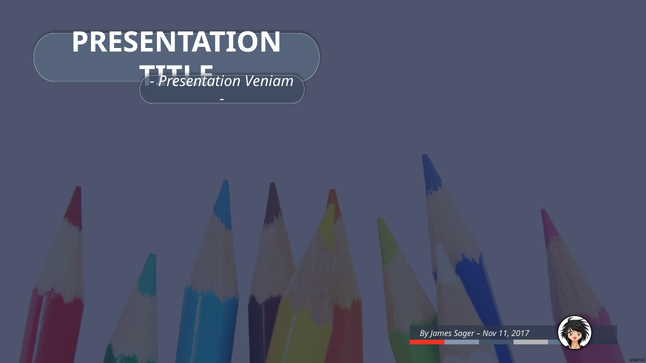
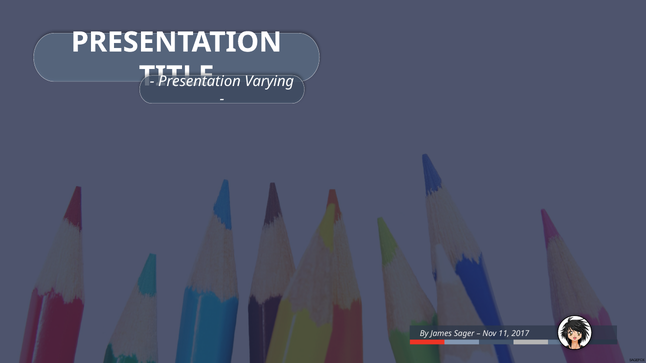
Veniam: Veniam -> Varying (269, 81)
